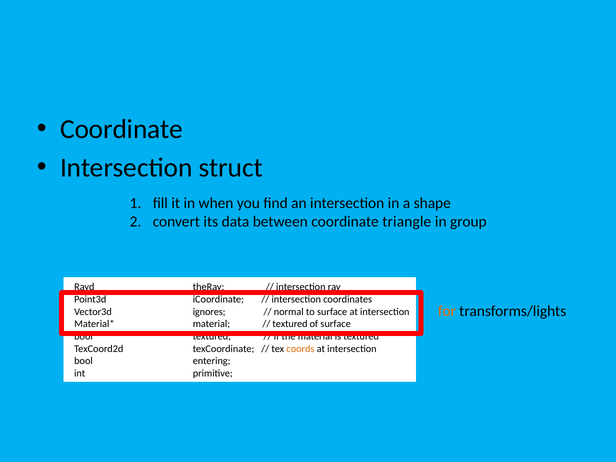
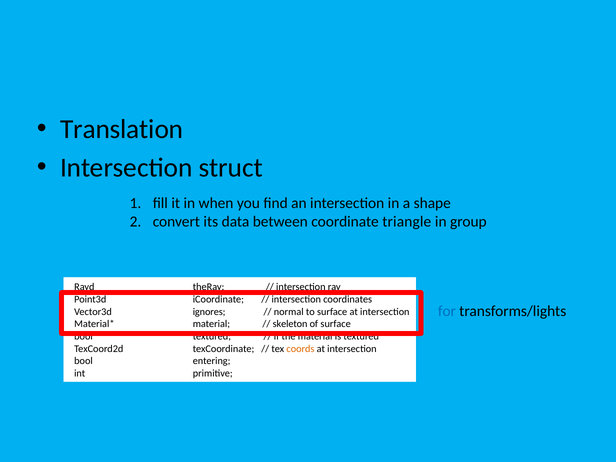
Coordinate: Coordinate -> Translation (122, 129)
for colour: orange -> blue (447, 311)
textured: textured -> skeleton (290, 324)
